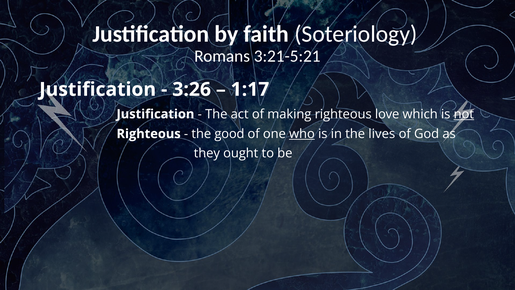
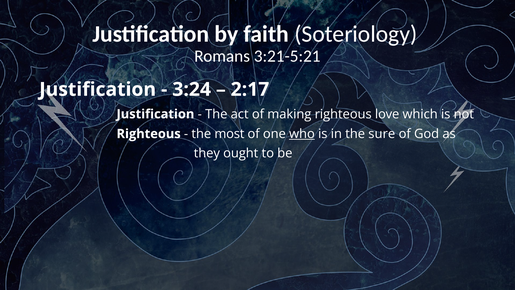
3:26: 3:26 -> 3:24 (192, 89)
1:17: 1:17 -> 2:17 (250, 89)
not underline: present -> none (464, 114)
good: good -> most (229, 134)
lives: lives -> sure (382, 134)
